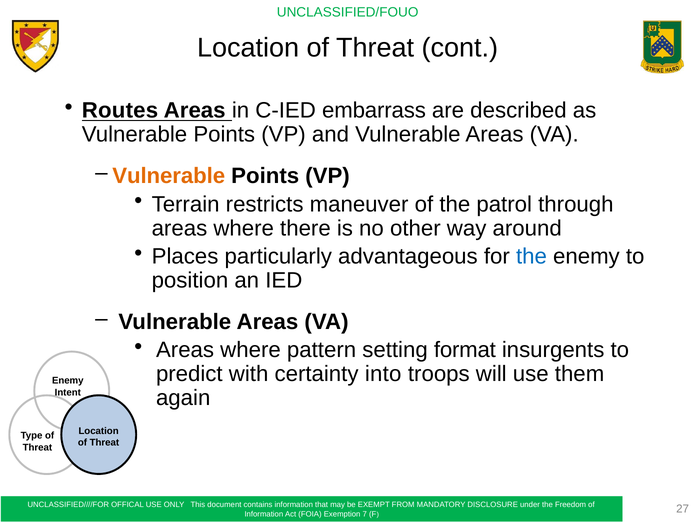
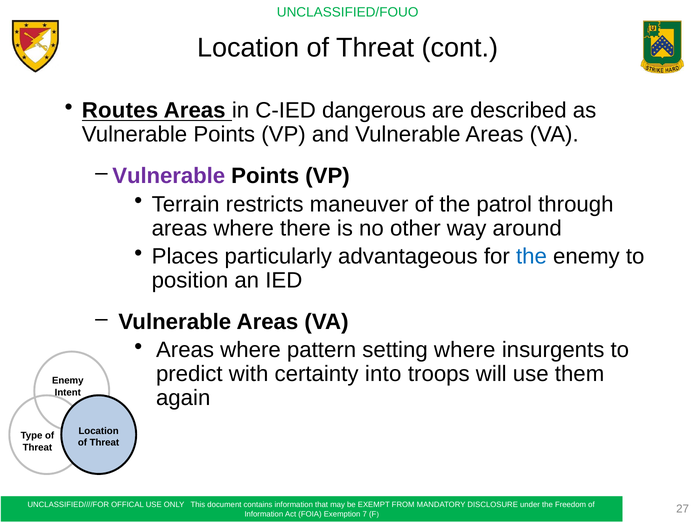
embarrass: embarrass -> dangerous (374, 111)
Vulnerable colour: orange -> purple (169, 176)
setting format: format -> where (465, 350)
